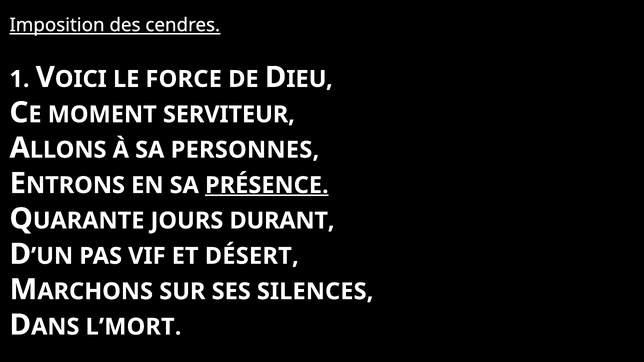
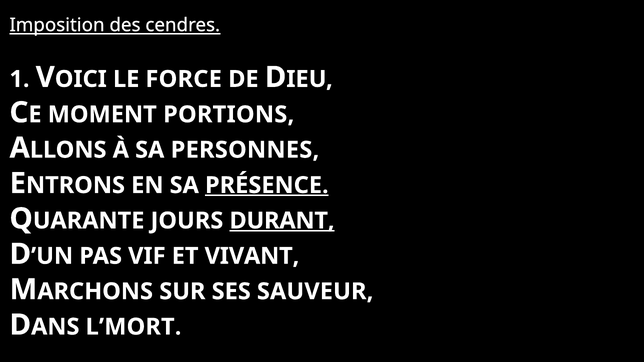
SERVITEUR: SERVITEUR -> PORTIONS (229, 115)
DURANT underline: none -> present (282, 221)
DÉSERT: DÉSERT -> VIVANT (252, 256)
SILENCES: SILENCES -> SAUVEUR (315, 292)
